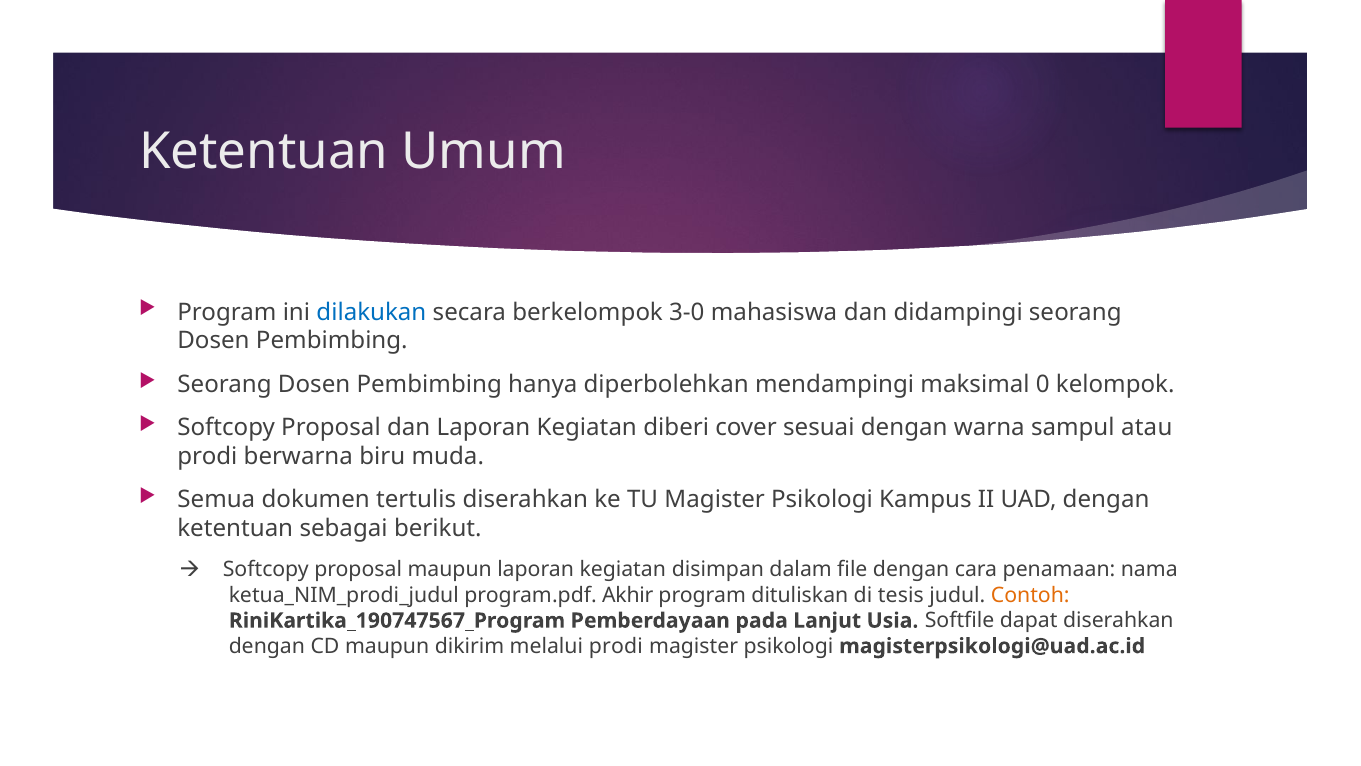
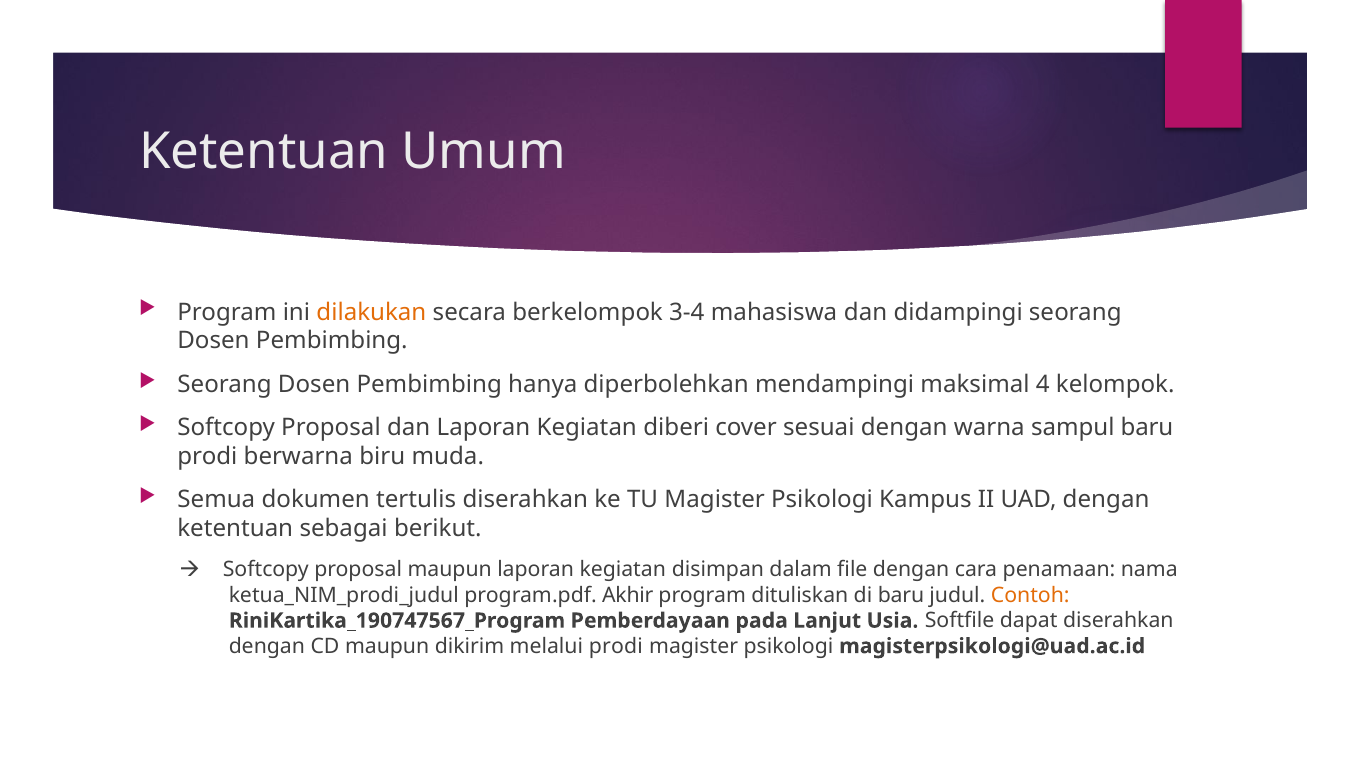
dilakukan colour: blue -> orange (371, 312)
3-0: 3-0 -> 3-4 (687, 312)
0: 0 -> 4 (1043, 384)
sampul atau: atau -> baru (1147, 427)
di tesis: tesis -> baru (901, 595)
